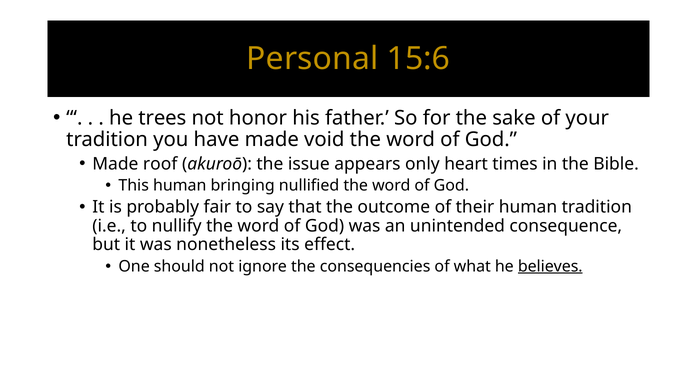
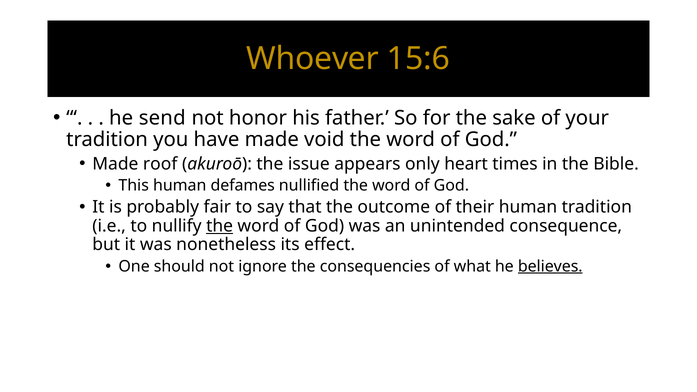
Personal: Personal -> Whoever (313, 59)
trees: trees -> send (162, 118)
bringing: bringing -> defames (243, 185)
the underline: none -> present (220, 226)
